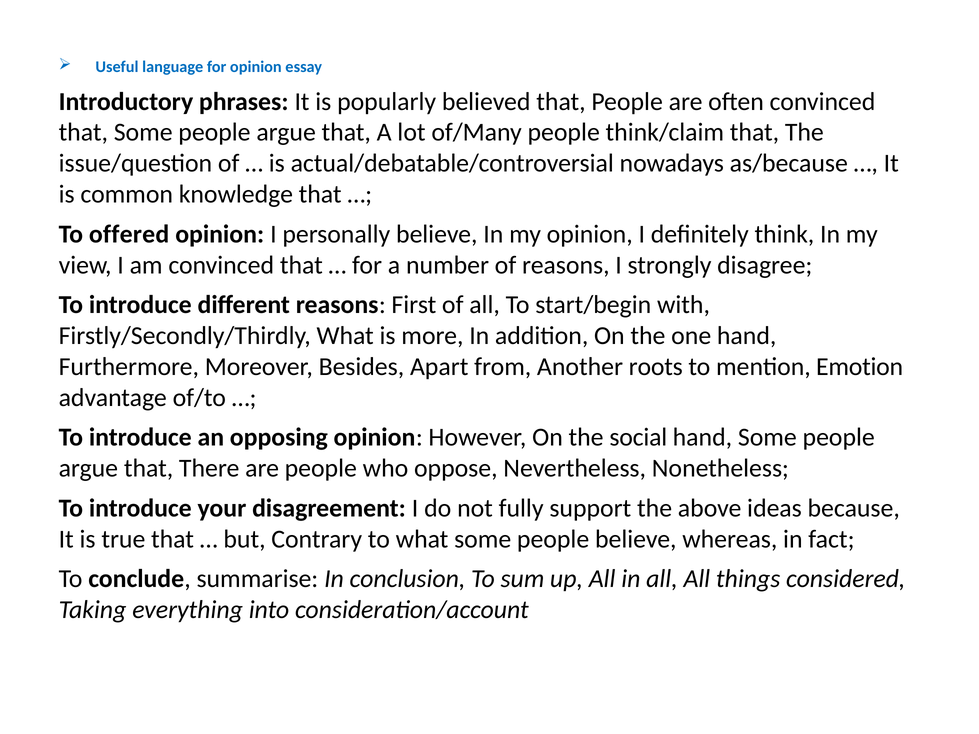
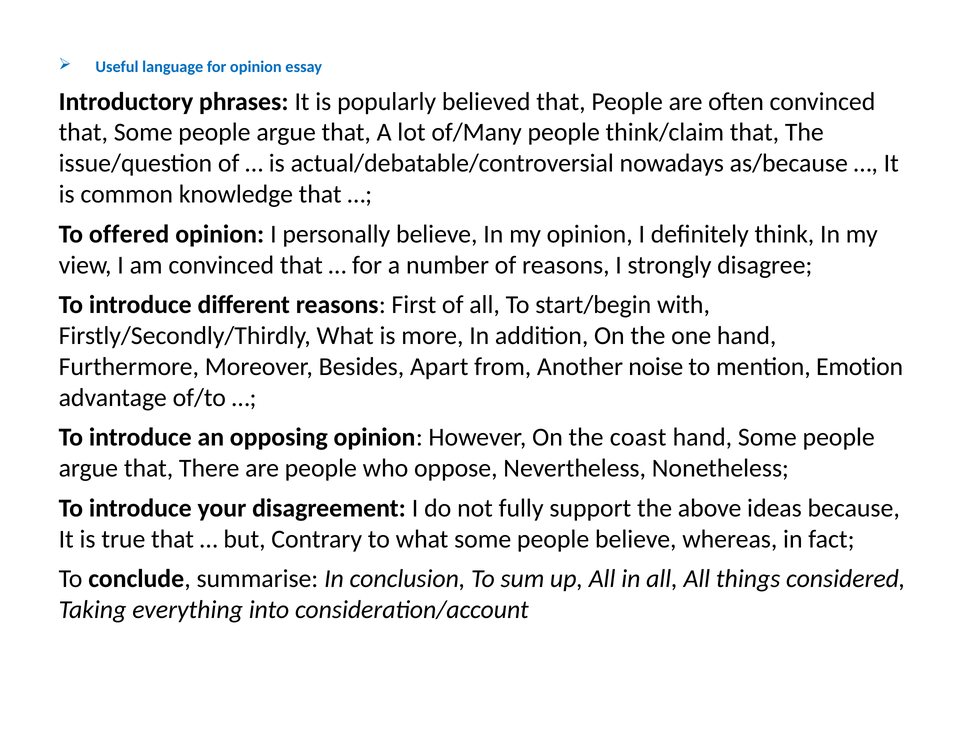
roots: roots -> noise (656, 367)
social: social -> coast (638, 438)
